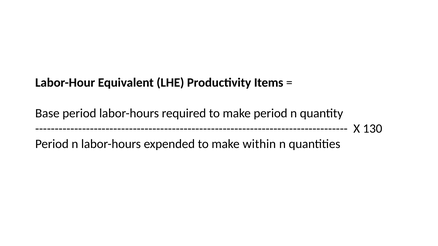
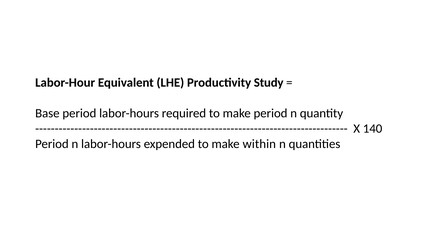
Items: Items -> Study (269, 83)
130: 130 -> 140 (373, 129)
